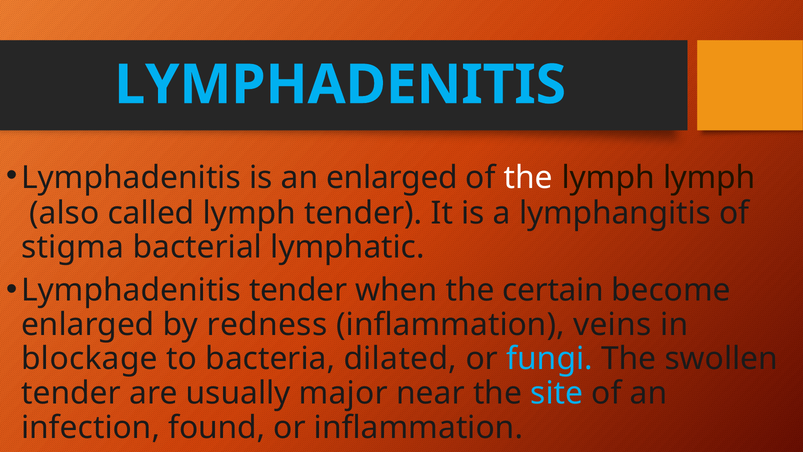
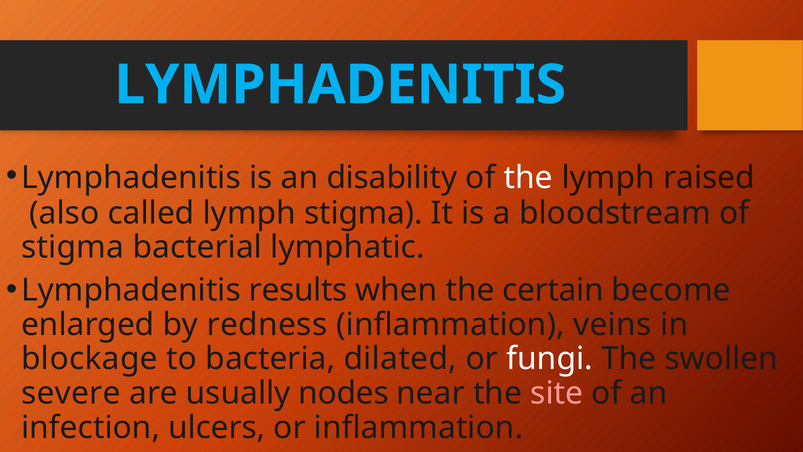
an enlarged: enlarged -> disability (392, 178)
lymph lymph: lymph -> raised (709, 178)
lymph tender: tender -> stigma (364, 213)
lymphangitis: lymphangitis -> bloodstream (615, 213)
Lymphadenitis tender: tender -> results (298, 290)
fungi colour: light blue -> white (550, 359)
tender: tender -> severe (71, 393)
major: major -> nodes (344, 393)
site colour: light blue -> pink (557, 393)
found: found -> ulcers (217, 427)
